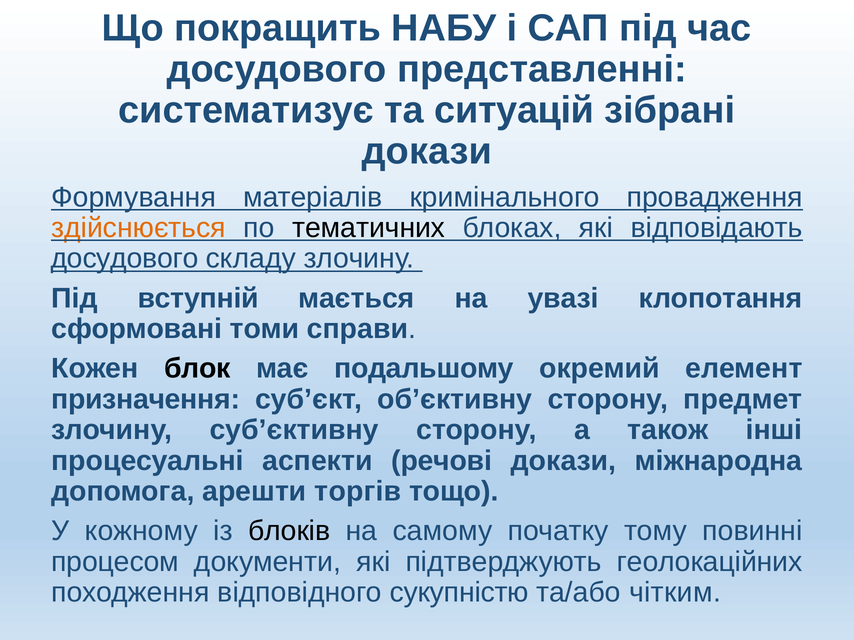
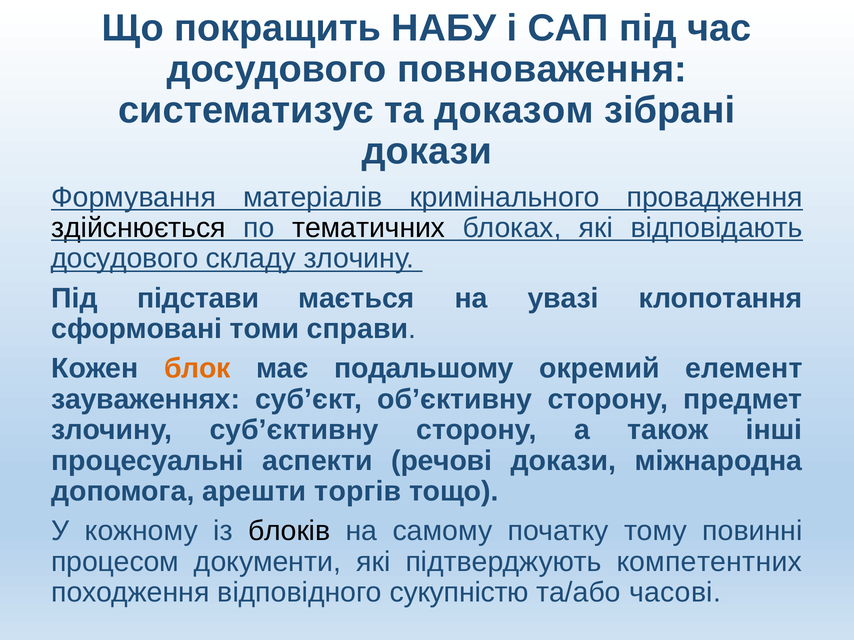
представленні: представленні -> повноваження (542, 69)
ситуацій: ситуацій -> доказом (514, 110)
здійснюється colour: orange -> black (139, 228)
вступній: вступній -> підстави (198, 298)
блок colour: black -> orange (197, 369)
призначення: призначення -> зауваженнях (146, 400)
геолокаційних: геолокаційних -> компетентних (709, 562)
чітким: чітким -> часові (675, 593)
